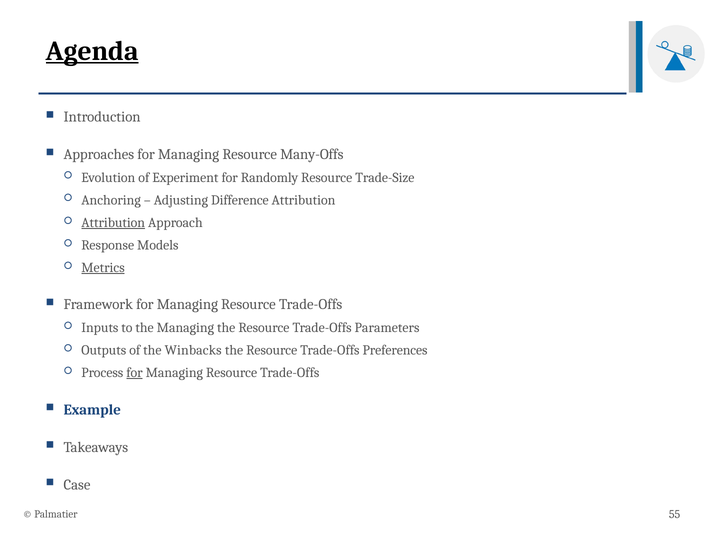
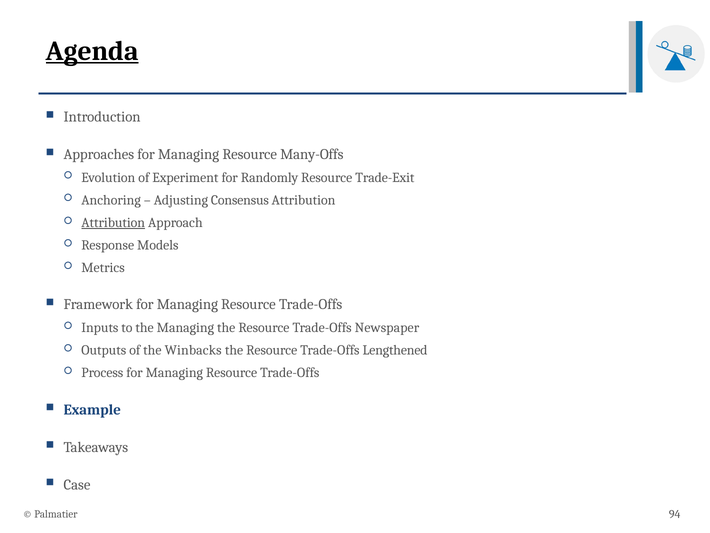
Trade-Size: Trade-Size -> Trade-Exit (385, 177)
Difference: Difference -> Consensus (240, 200)
Metrics underline: present -> none (103, 267)
Parameters: Parameters -> Newspaper (387, 327)
Preferences: Preferences -> Lengthened (395, 350)
for underline: present -> none (135, 372)
55: 55 -> 94 (675, 514)
